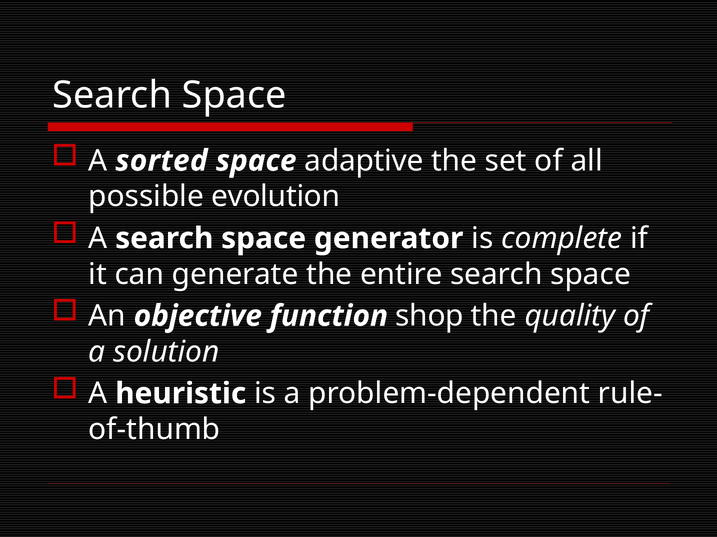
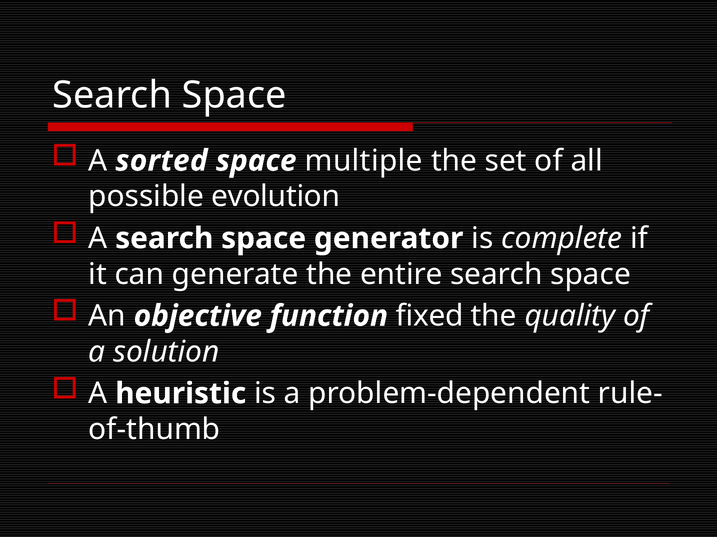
adaptive: adaptive -> multiple (364, 161)
shop: shop -> fixed (430, 316)
